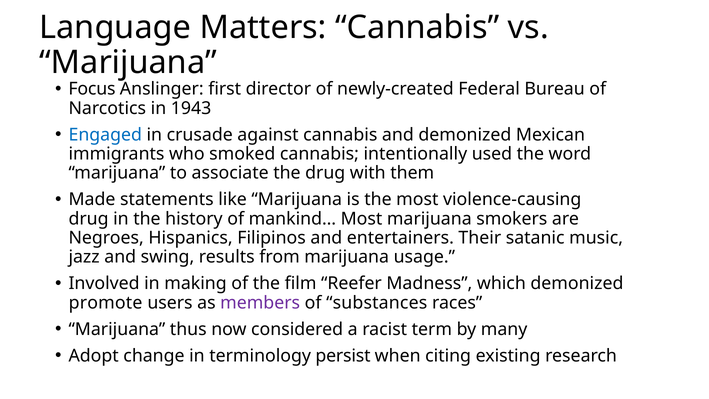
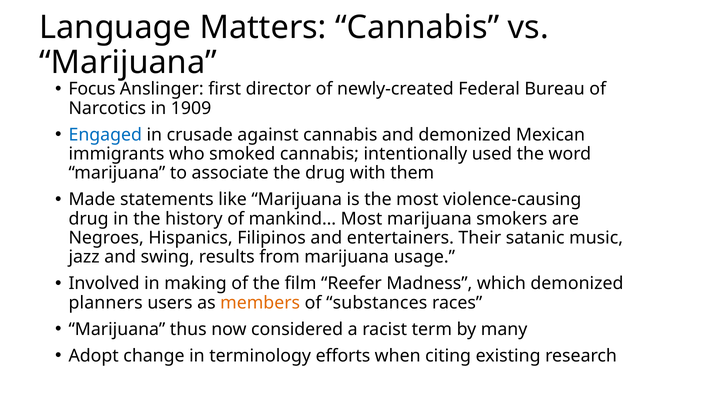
1943: 1943 -> 1909 (191, 108)
promote: promote -> planners (106, 303)
members colour: purple -> orange (260, 303)
persist: persist -> efforts (343, 356)
